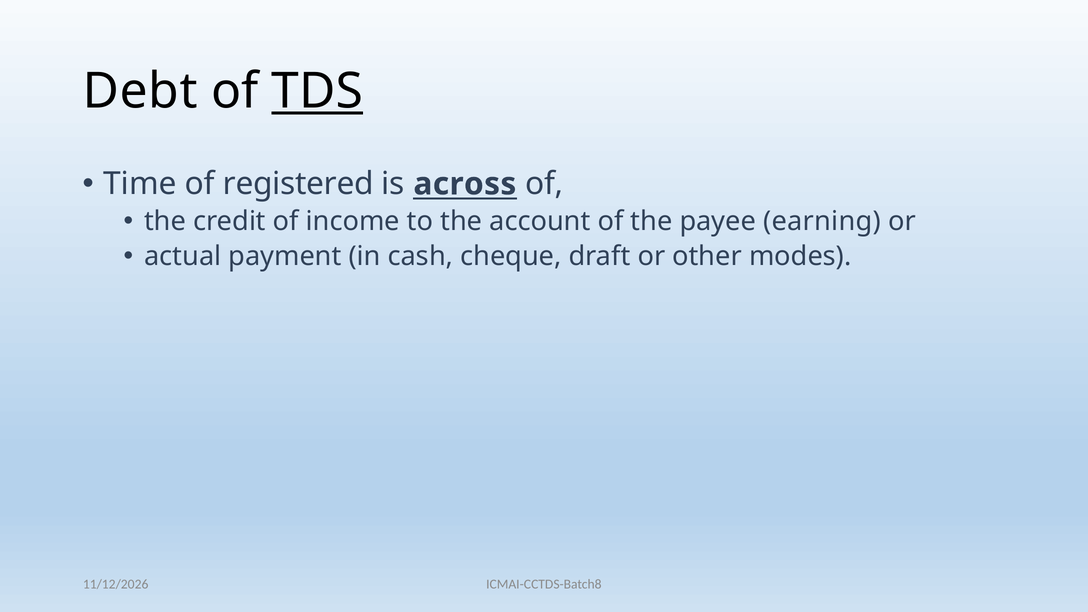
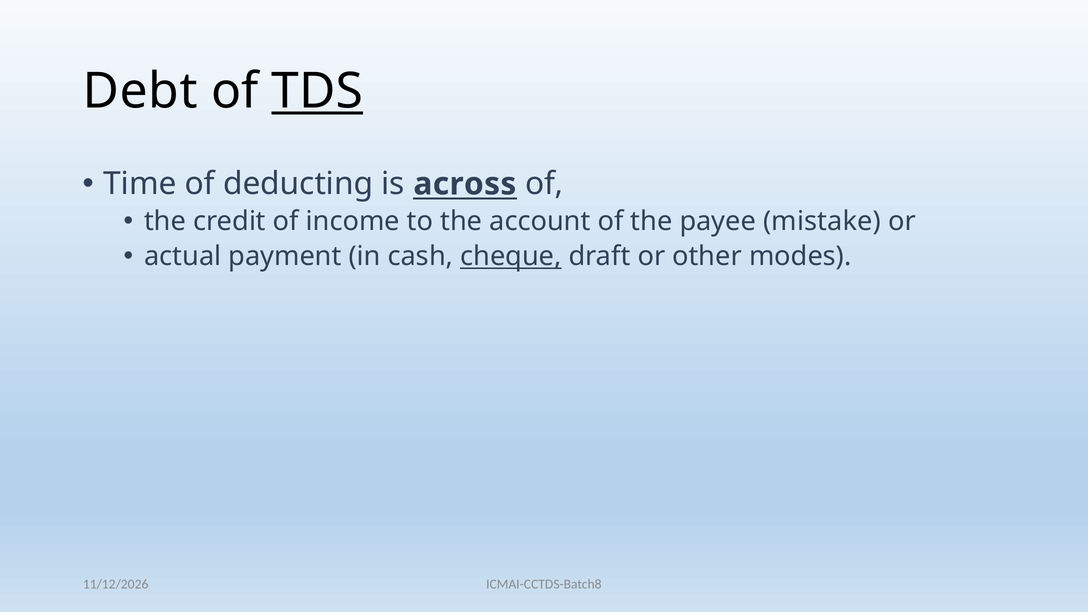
registered: registered -> deducting (298, 184)
earning: earning -> mistake (822, 221)
cheque underline: none -> present (511, 256)
